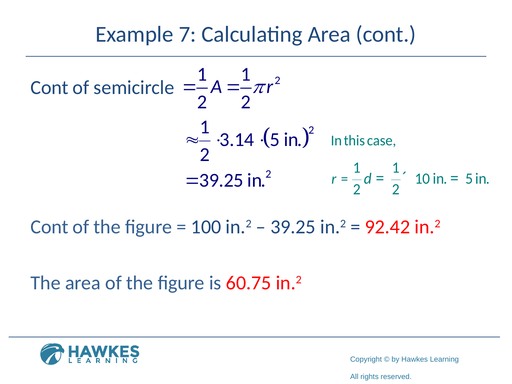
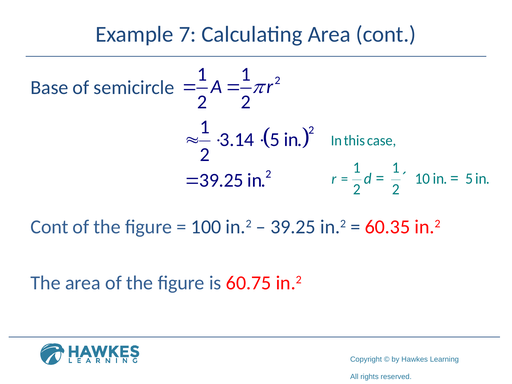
Cont: Cont -> Base (49, 88)
92.42: 92.42 -> 60.35 (387, 227)
